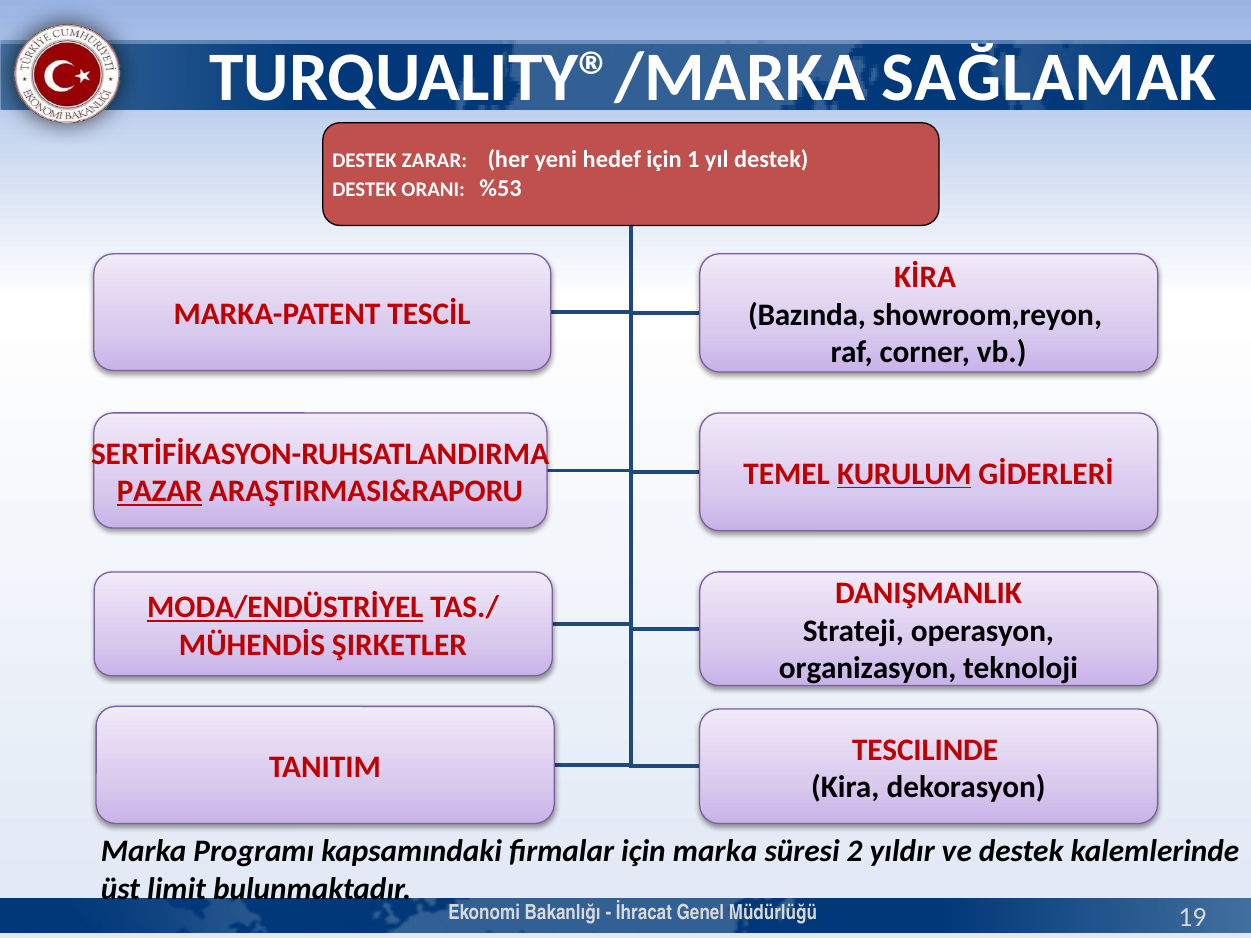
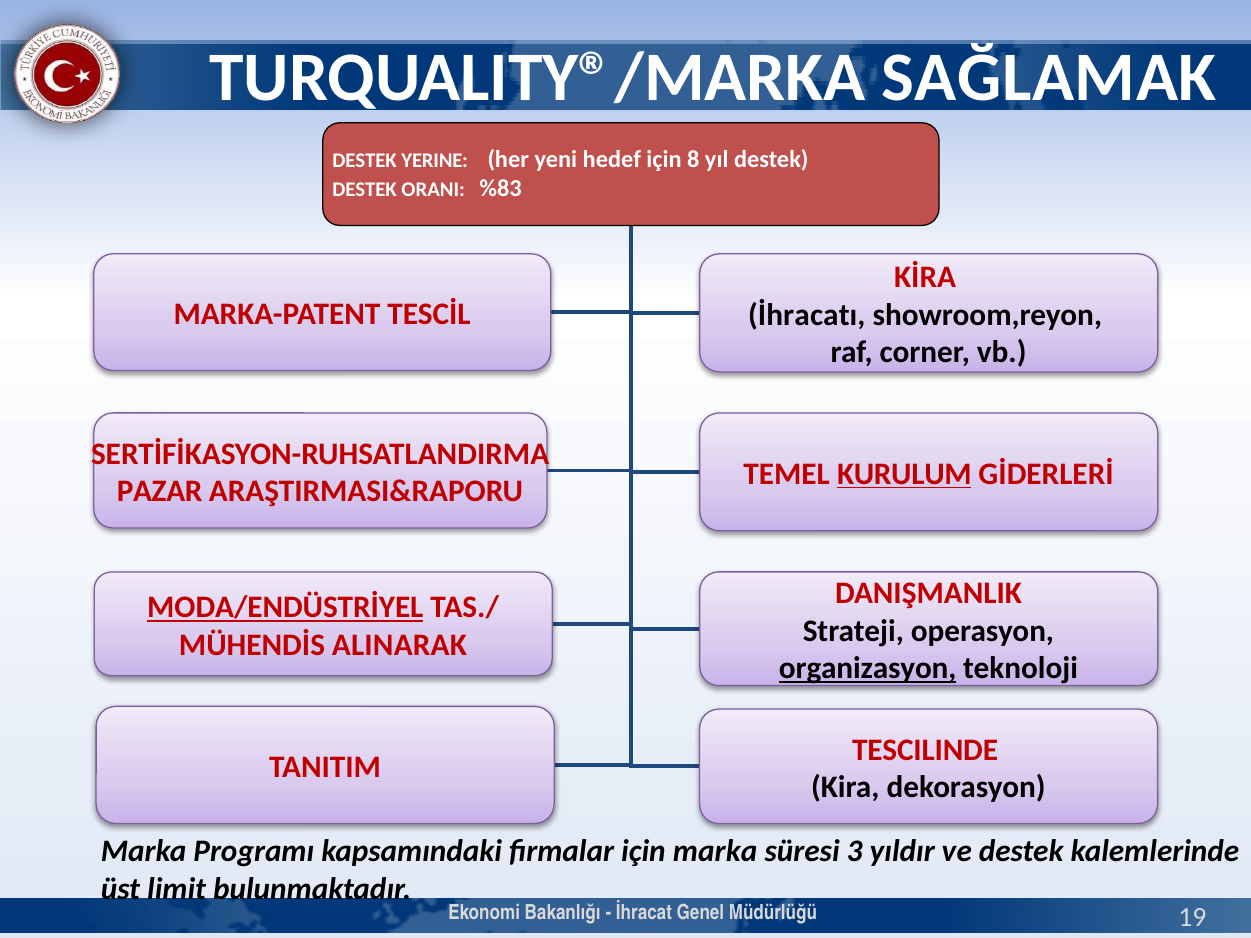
ZARAR: ZARAR -> YERINE (435, 160)
1: 1 -> 8 (693, 159)
%53: %53 -> %83 (501, 188)
Bazında: Bazında -> İhracatı (807, 315)
PAZAR underline: present -> none (160, 492)
ŞIRKETLER: ŞIRKETLER -> ALINARAK (399, 645)
organizasyon underline: none -> present (868, 669)
2: 2 -> 3 (855, 852)
